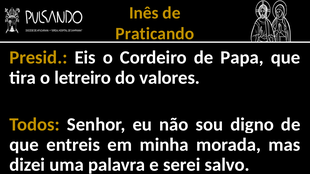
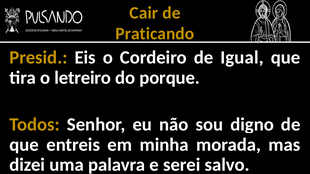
Inês: Inês -> Cair (144, 13)
Papa: Papa -> Igual (242, 58)
valores: valores -> porque (170, 78)
